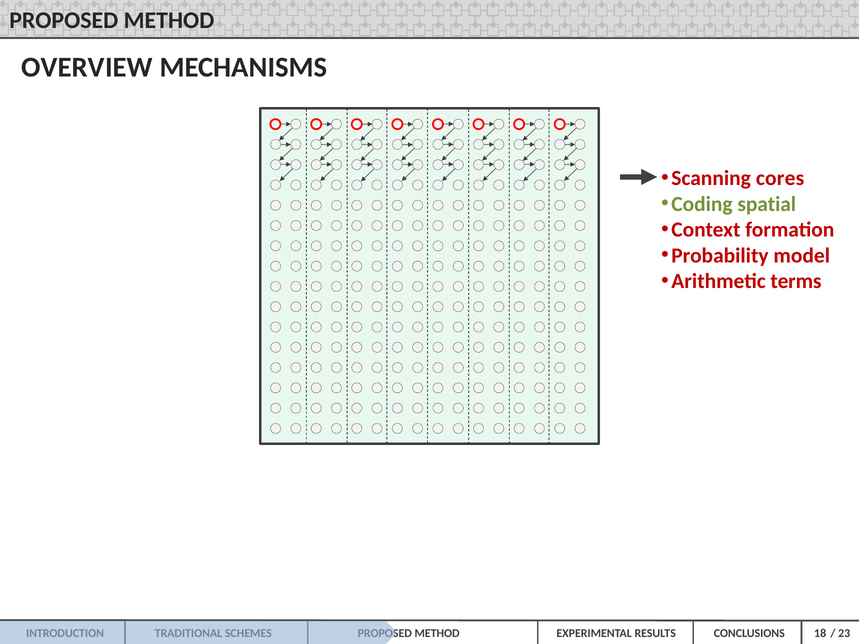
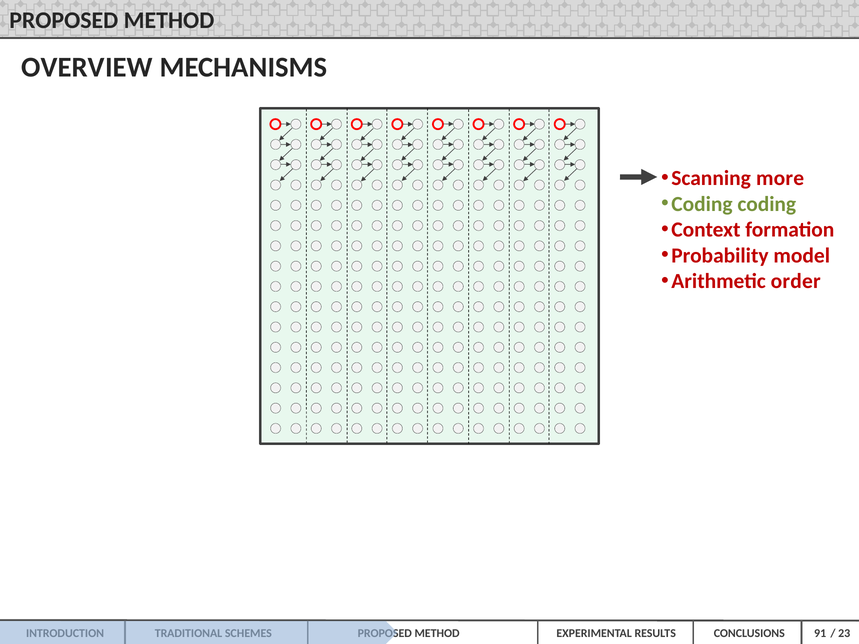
cores: cores -> more (780, 178)
Coding spatial: spatial -> coding (767, 204)
terms: terms -> order (796, 281)
18: 18 -> 91 (820, 634)
